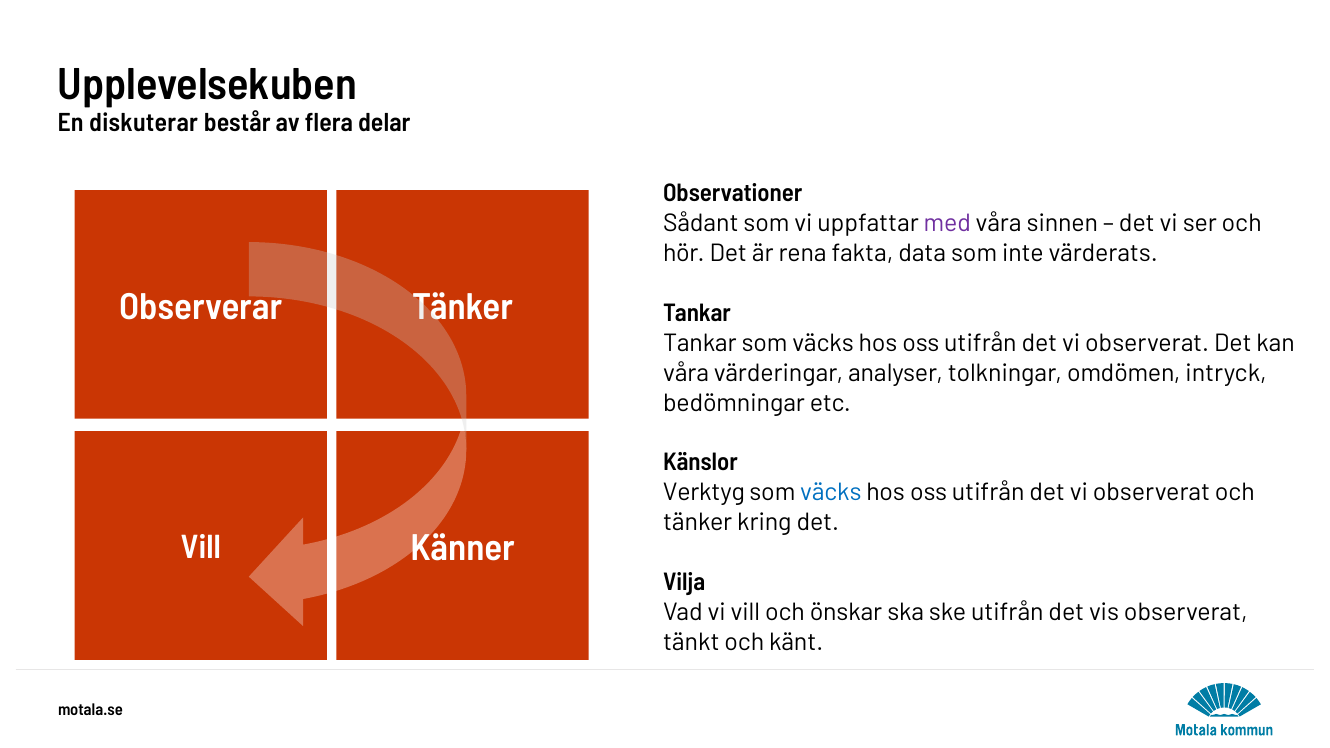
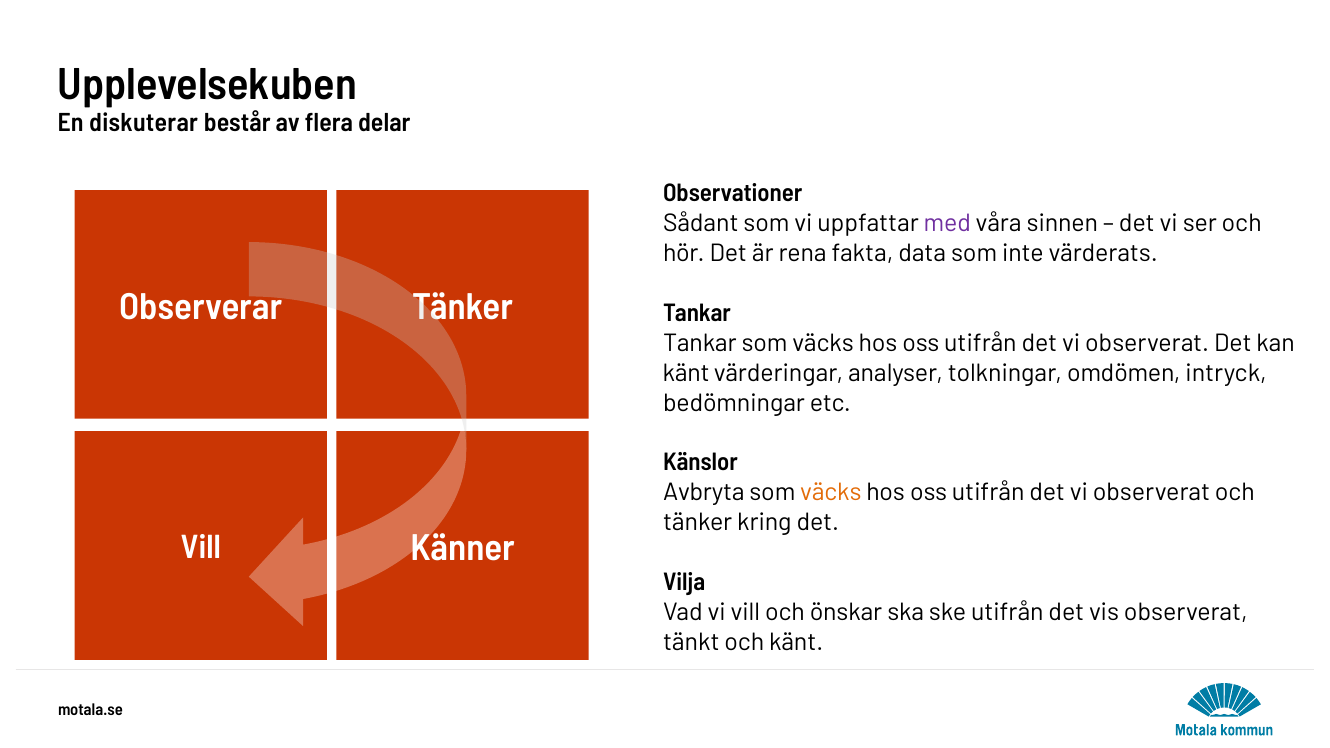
våra: våra -> känt (686, 373)
Verktyg: Verktyg -> Avbryta (704, 493)
väcks colour: blue -> orange (831, 493)
